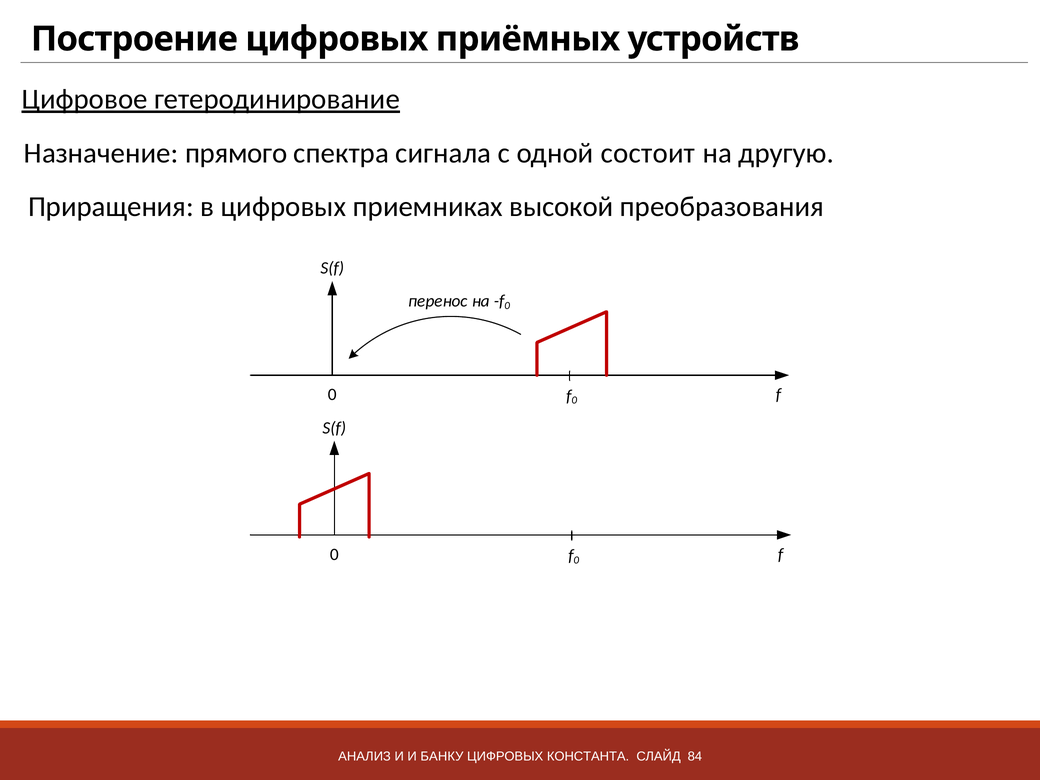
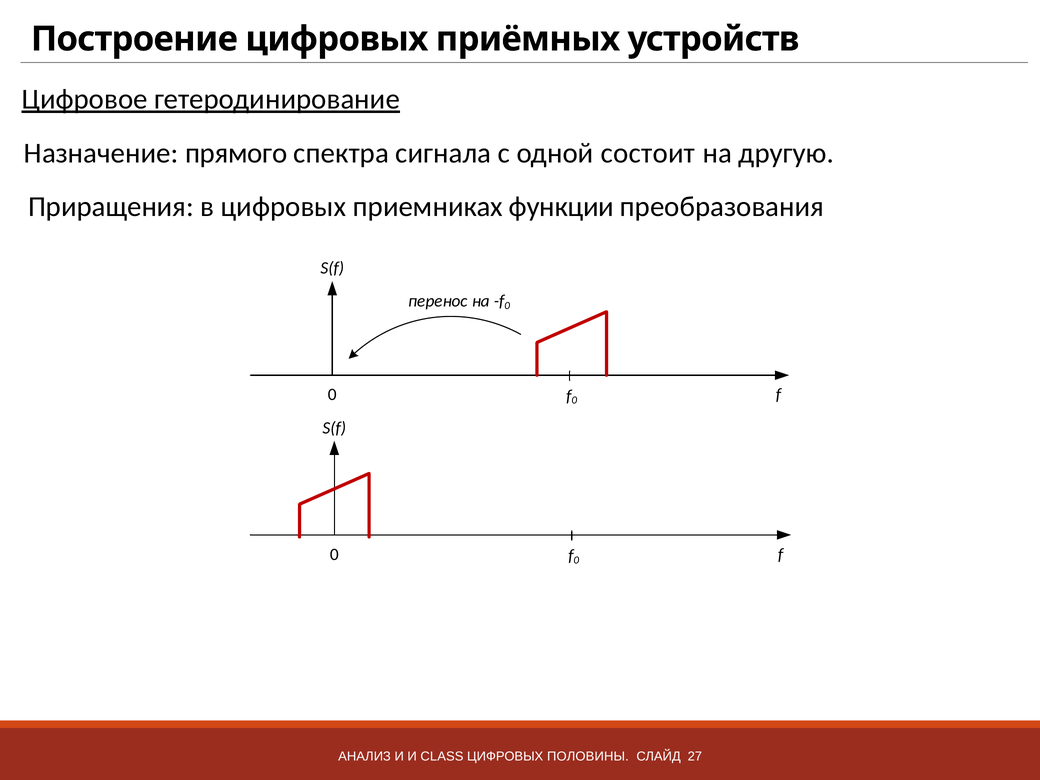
высокой: высокой -> функции (561, 207)
БАНКУ: БАНКУ -> CLASS (442, 756)
КОНСТАНТА: КОНСТАНТА -> ПОЛОВИНЫ (588, 756)
84: 84 -> 27 (695, 756)
